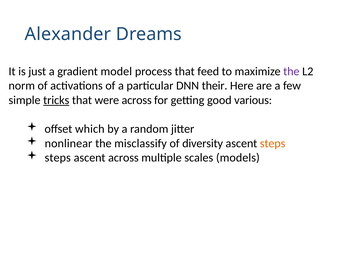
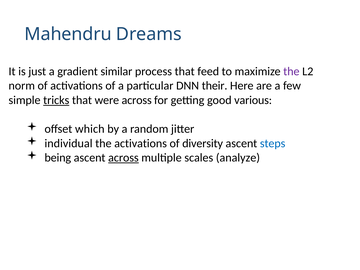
Alexander: Alexander -> Mahendru (68, 34)
model: model -> similar (116, 71)
nonlinear: nonlinear -> individual (69, 143)
the misclassify: misclassify -> activations (141, 143)
steps colour: orange -> blue (273, 143)
steps: steps -> being (58, 158)
across underline: none -> present (123, 158)
models: models -> analyze (238, 158)
